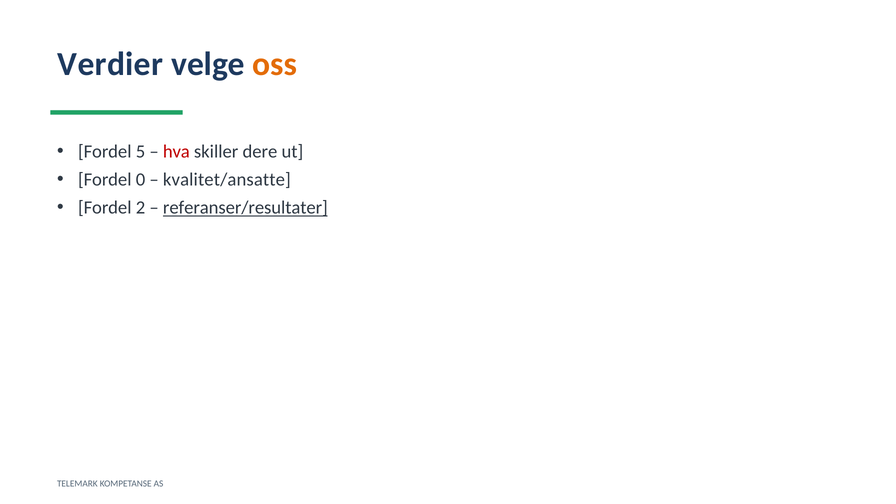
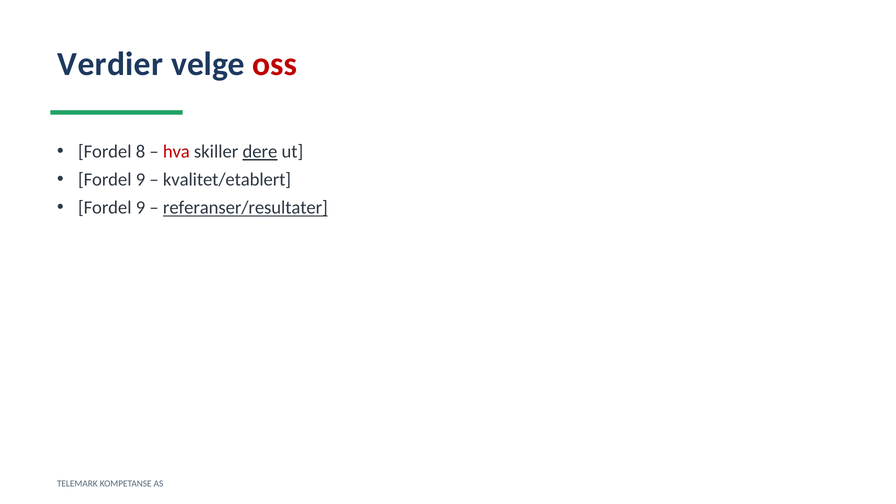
oss colour: orange -> red (275, 64)
5: 5 -> 8 (141, 152)
dere underline: none -> present (260, 152)
0: 0 -> 9 (141, 180)
kvalitet/ansatte: kvalitet/ansatte -> kvalitet/etablert (227, 180)
2: 2 -> 9 (141, 208)
